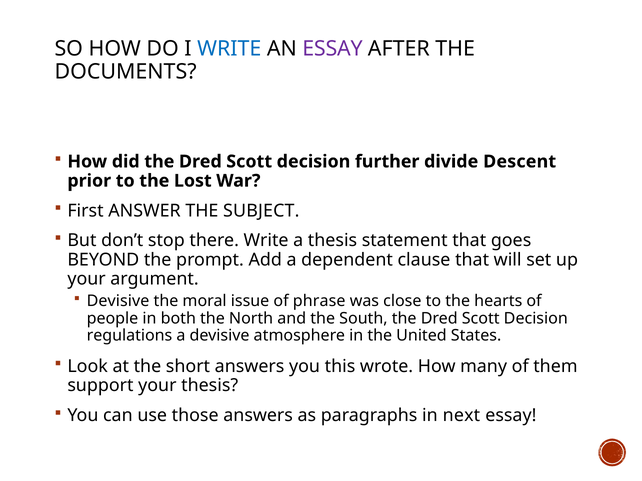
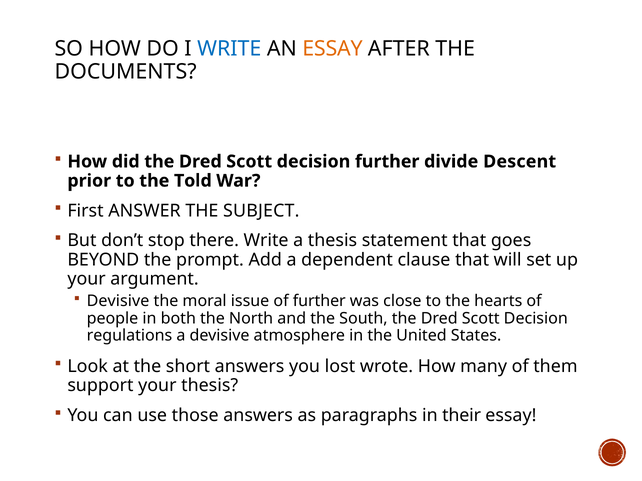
ESSAY colour: purple -> orange (332, 49)
Lost: Lost -> Told (193, 181)
of phrase: phrase -> further (319, 301)
this: this -> lost (340, 367)
next: next -> their (462, 416)
